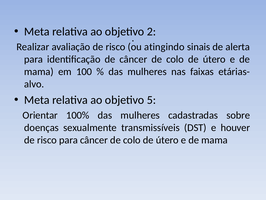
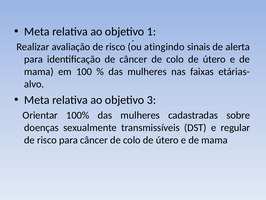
2: 2 -> 1 (151, 32)
5: 5 -> 3 (151, 100)
houver: houver -> regular (235, 127)
